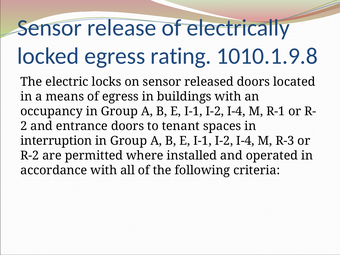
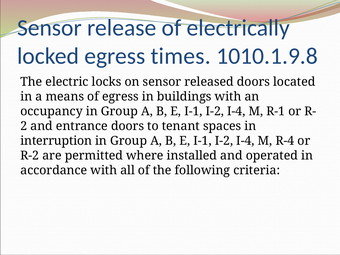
rating: rating -> times (181, 56)
R-3: R-3 -> R-4 (285, 141)
